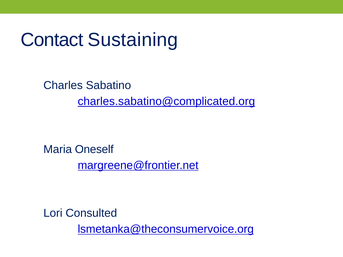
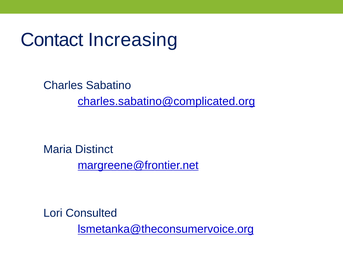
Sustaining: Sustaining -> Increasing (133, 40)
Oneself: Oneself -> Distinct (94, 149)
